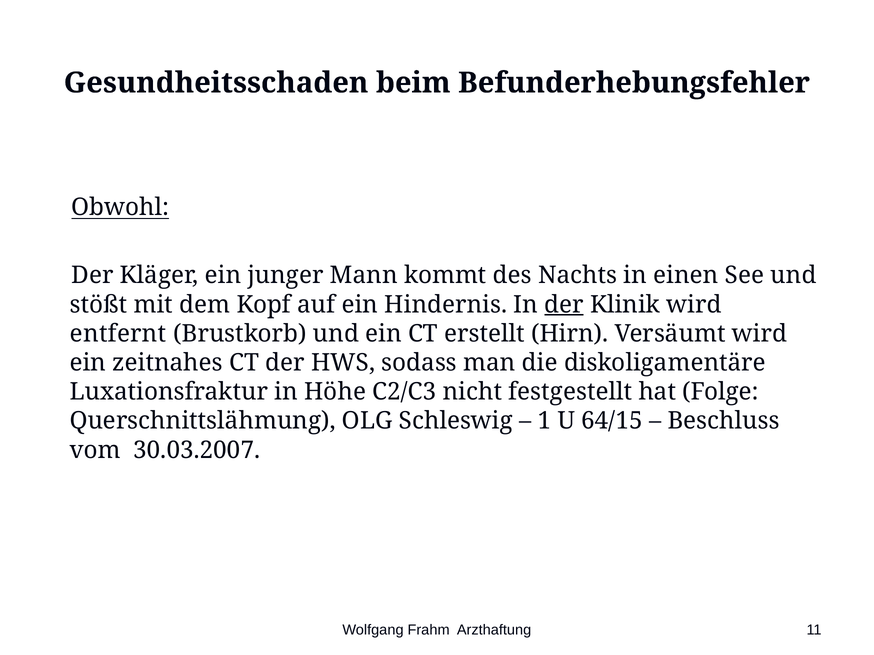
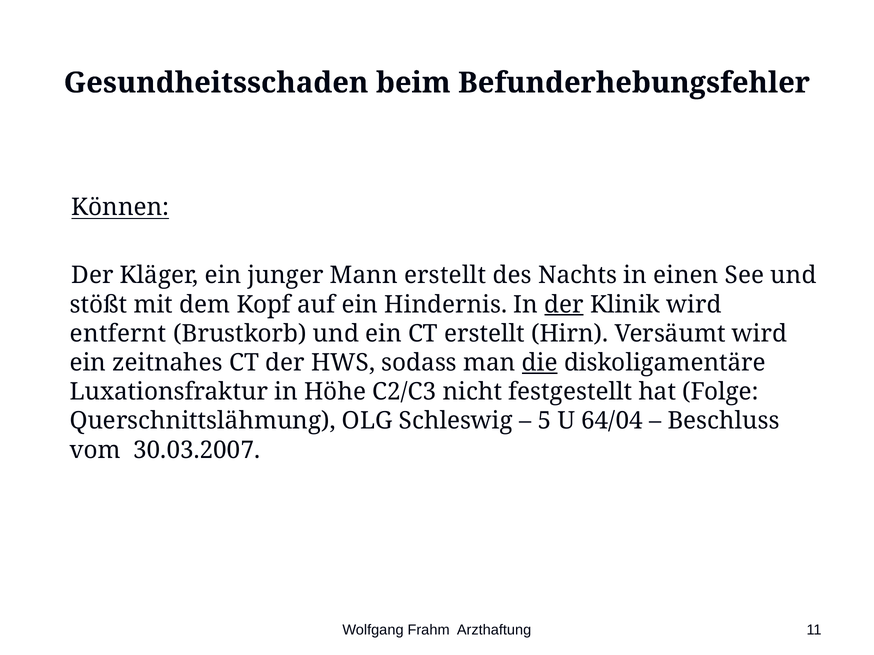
Obwohl: Obwohl -> Können (120, 208)
Mann kommt: kommt -> erstellt (445, 276)
die underline: none -> present (540, 363)
1: 1 -> 5 (544, 421)
64/15: 64/15 -> 64/04 (612, 421)
